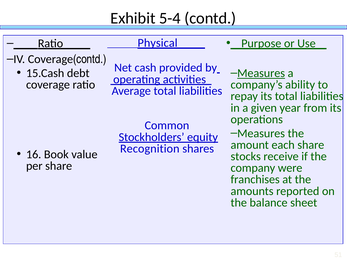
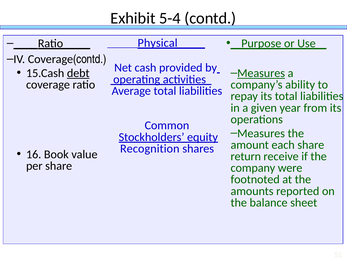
debt underline: none -> present (78, 73)
stocks: stocks -> return (246, 157)
franchises: franchises -> footnoted (255, 180)
